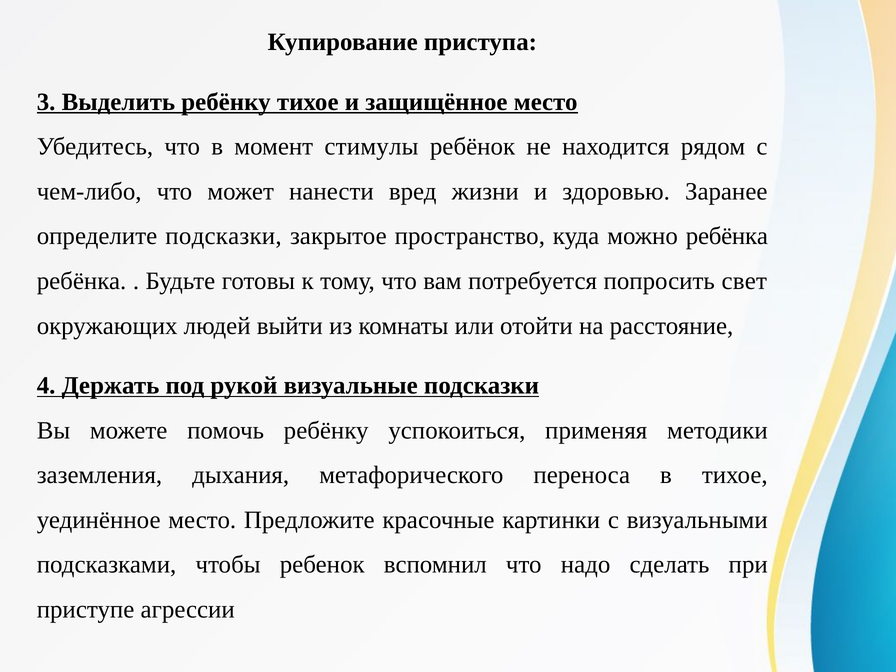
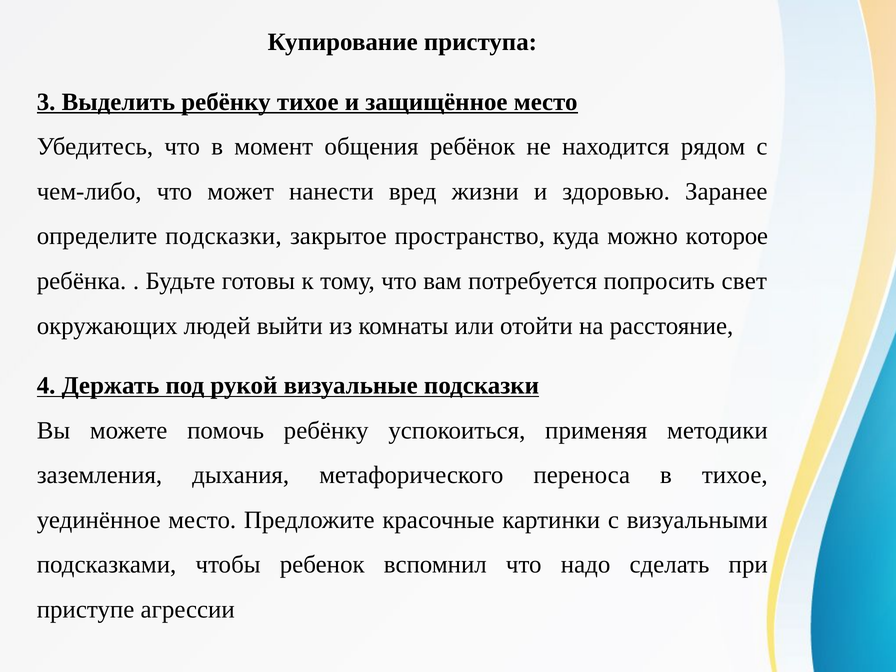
стимулы: стимулы -> общения (371, 147)
можно ребёнка: ребёнка -> которое (727, 236)
